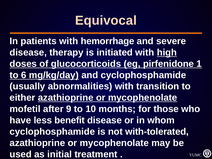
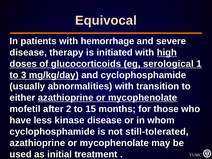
pirfenidone: pirfenidone -> serological (168, 64)
6: 6 -> 3 (24, 75)
9: 9 -> 2 (69, 109)
10: 10 -> 15 (91, 109)
benefit: benefit -> kinase (70, 120)
with-tolerated: with-tolerated -> still-tolerated (157, 132)
